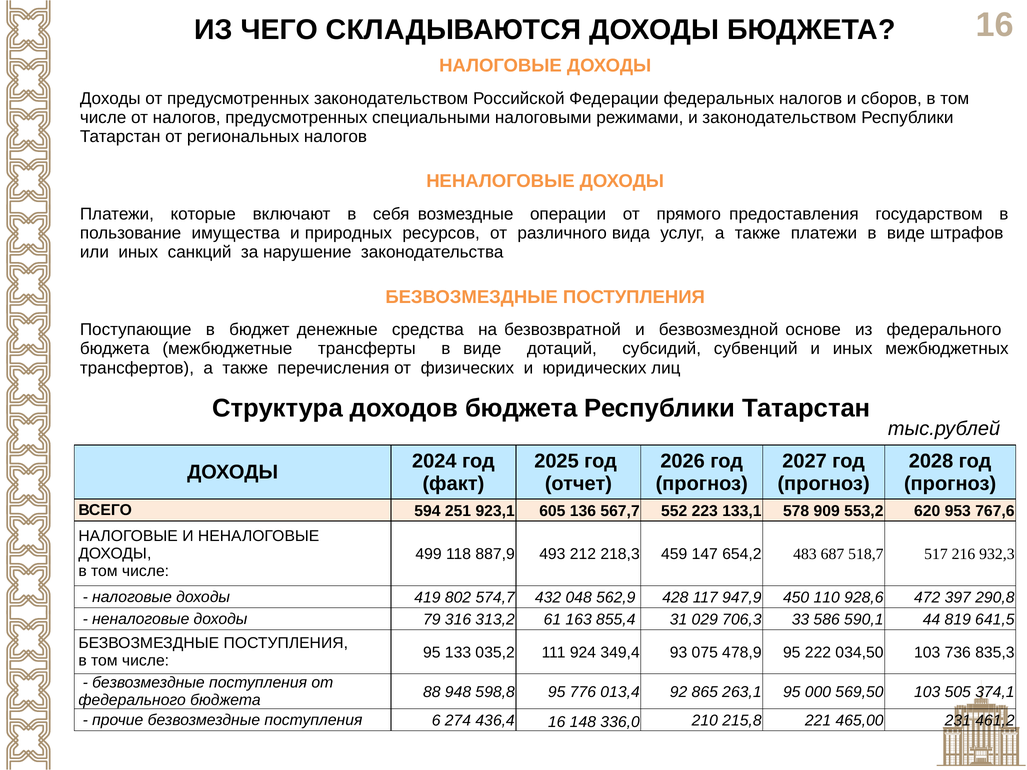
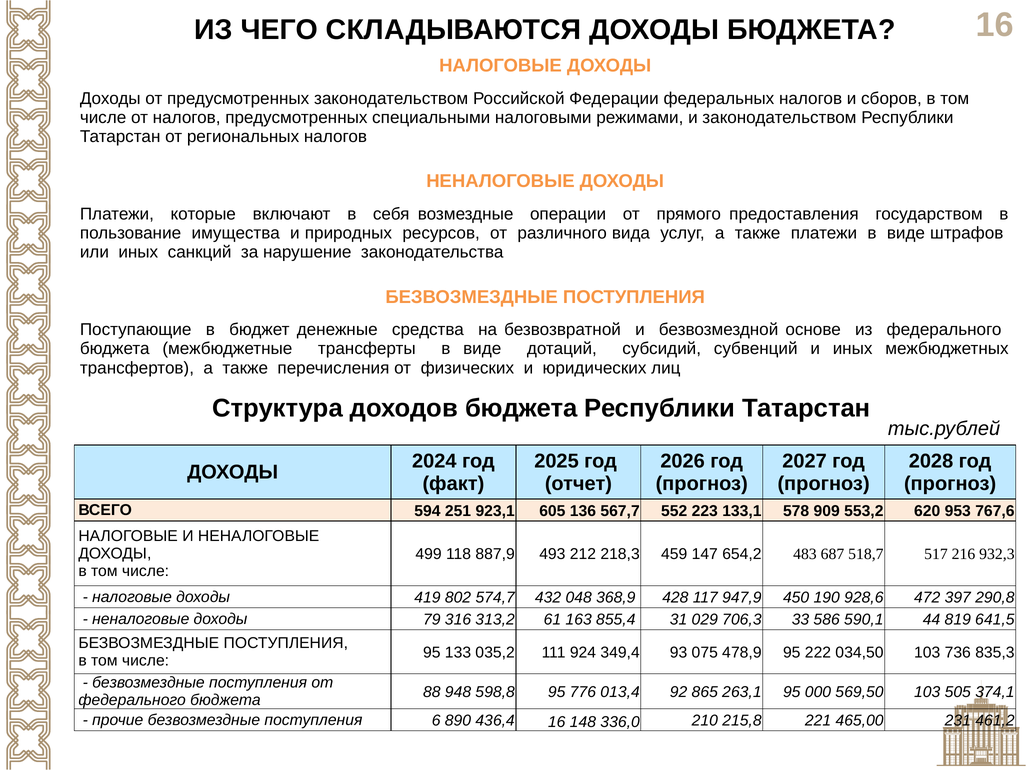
562,9: 562,9 -> 368,9 (616, 598)
110: 110 -> 190 (827, 598)
274: 274 -> 890 (458, 721)
